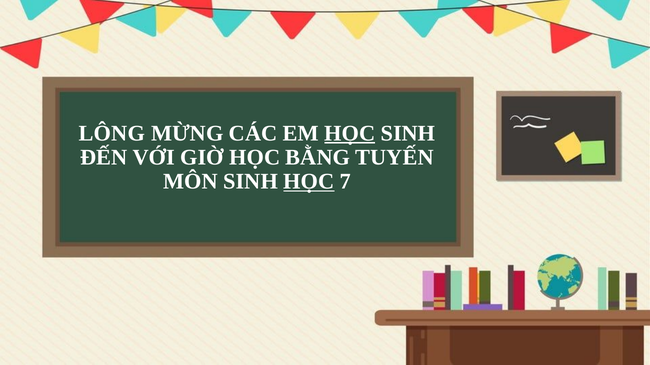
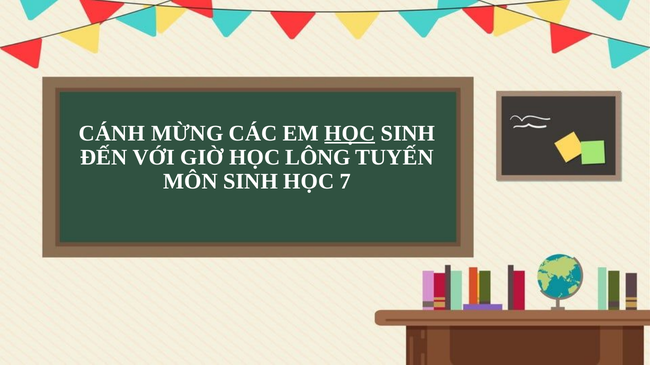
LÔNG: LÔNG -> CÁNH (112, 134)
BẰNG: BẰNG -> LÔNG (318, 158)
HỌC underline: present -> none (309, 182)
